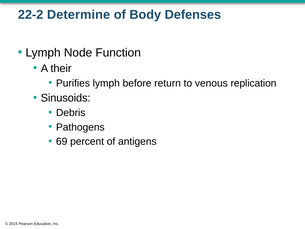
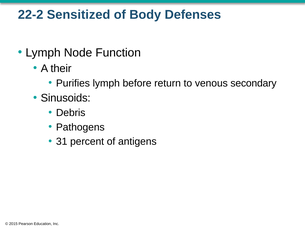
Determine: Determine -> Sensitized (79, 15)
replication: replication -> secondary (254, 83)
69: 69 -> 31 (62, 141)
